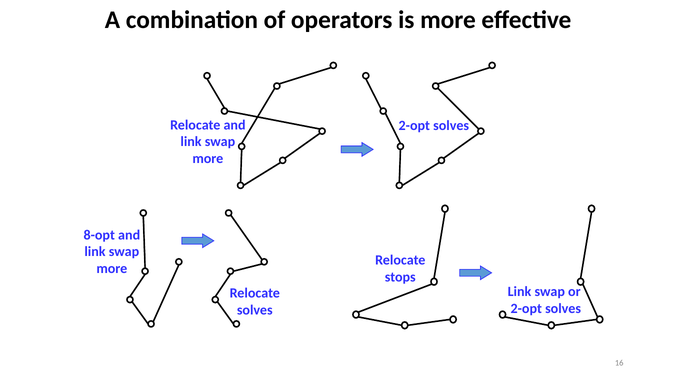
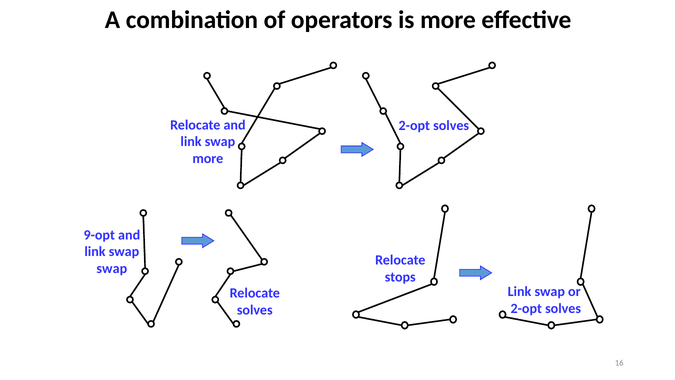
8-opt: 8-opt -> 9-opt (99, 235)
more: more -> swap (112, 268)
